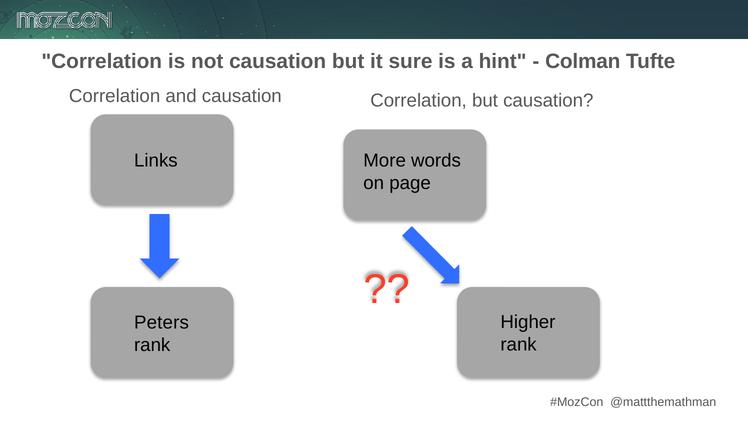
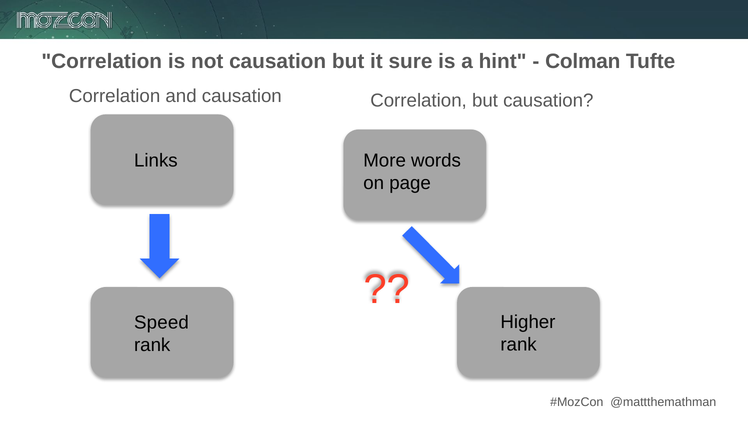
Peters: Peters -> Speed (161, 322)
